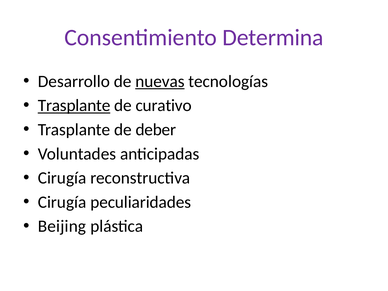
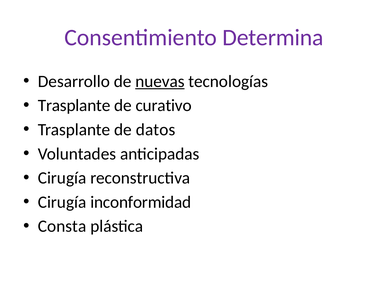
Trasplante underline: present -> none (74, 106)
deber: deber -> datos (156, 130)
peculiaridades: peculiaridades -> inconformidad (141, 202)
Beijing: Beijing -> Consta (62, 226)
